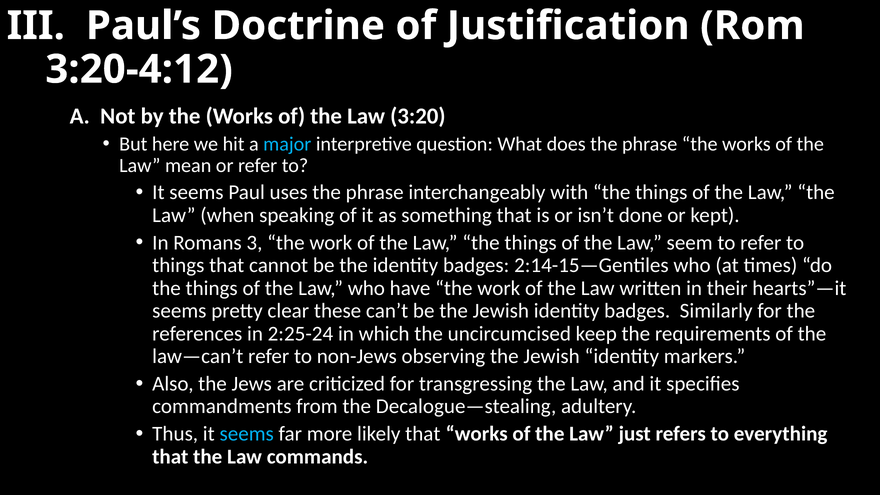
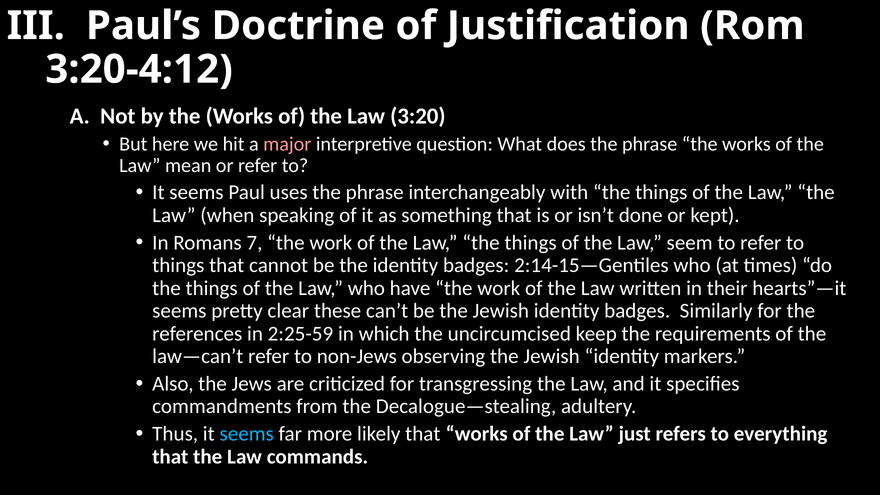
major colour: light blue -> pink (287, 144)
3: 3 -> 7 (254, 243)
2:25-24: 2:25-24 -> 2:25-59 (300, 334)
